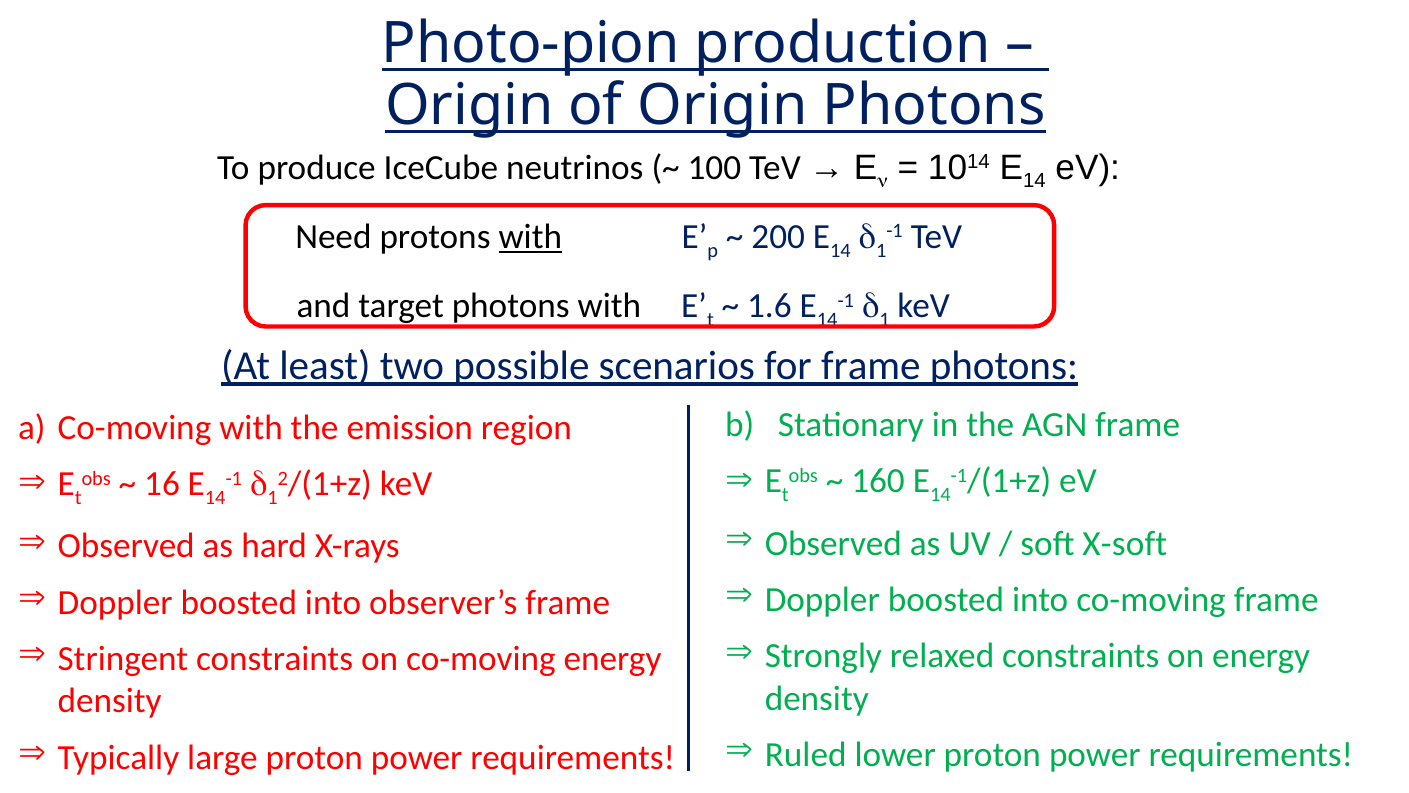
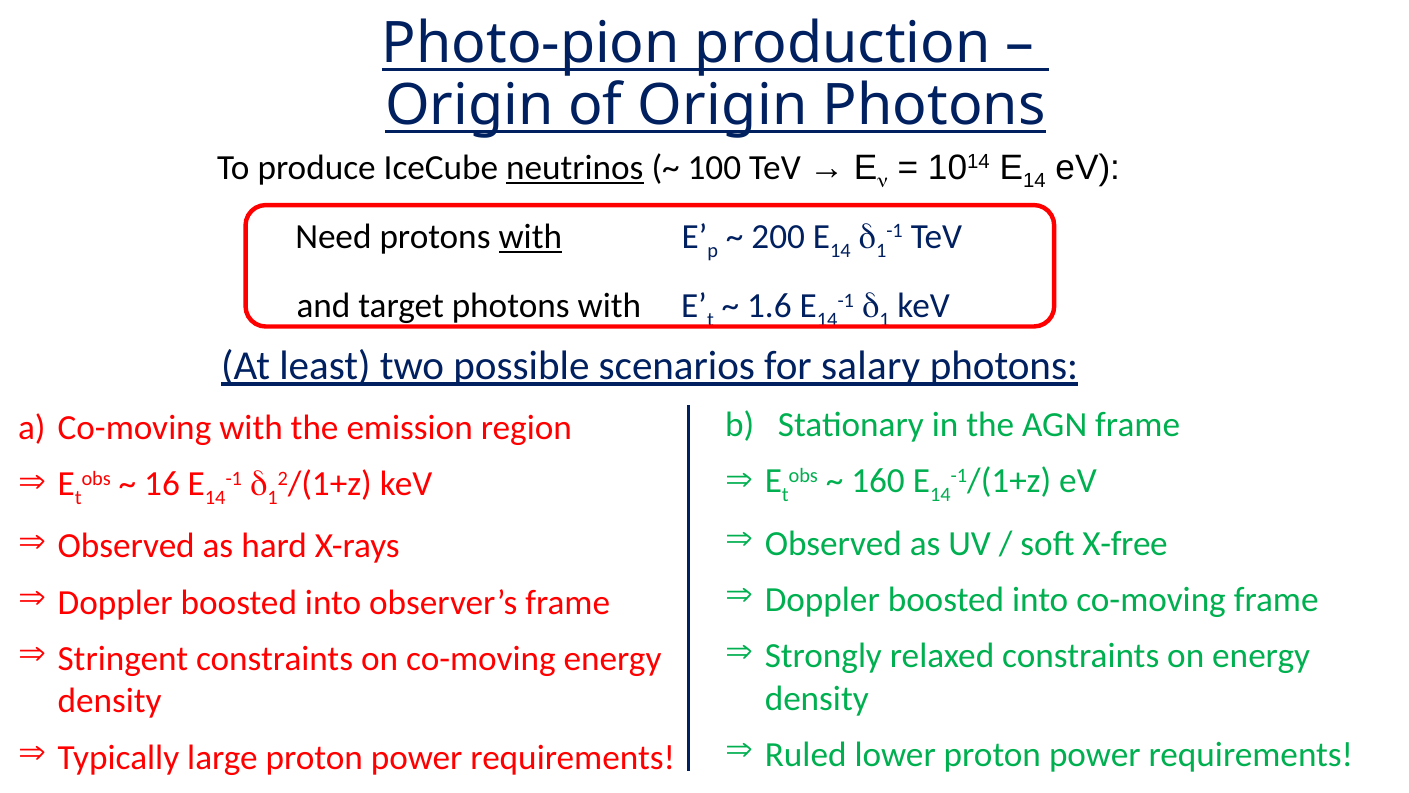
neutrinos underline: none -> present (575, 167)
for frame: frame -> salary (871, 366)
X-soft: X-soft -> X-free (1125, 543)
